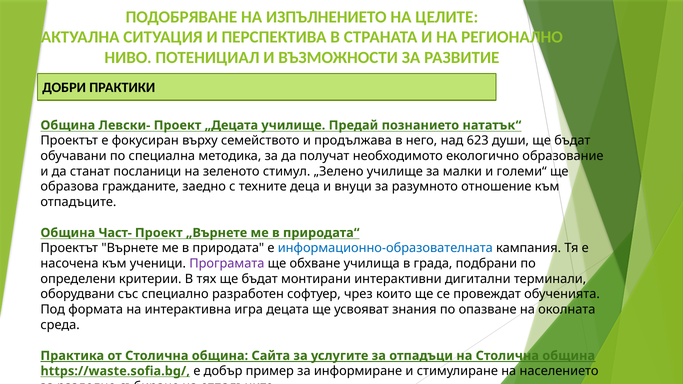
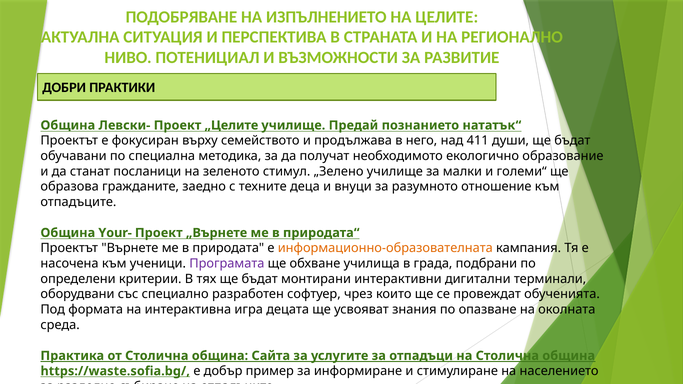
„Децата: „Децата -> „Целите (231, 125)
623: 623 -> 411 (478, 141)
Част-: Част- -> Your- (115, 233)
информационно-образователната colour: blue -> orange (385, 248)
